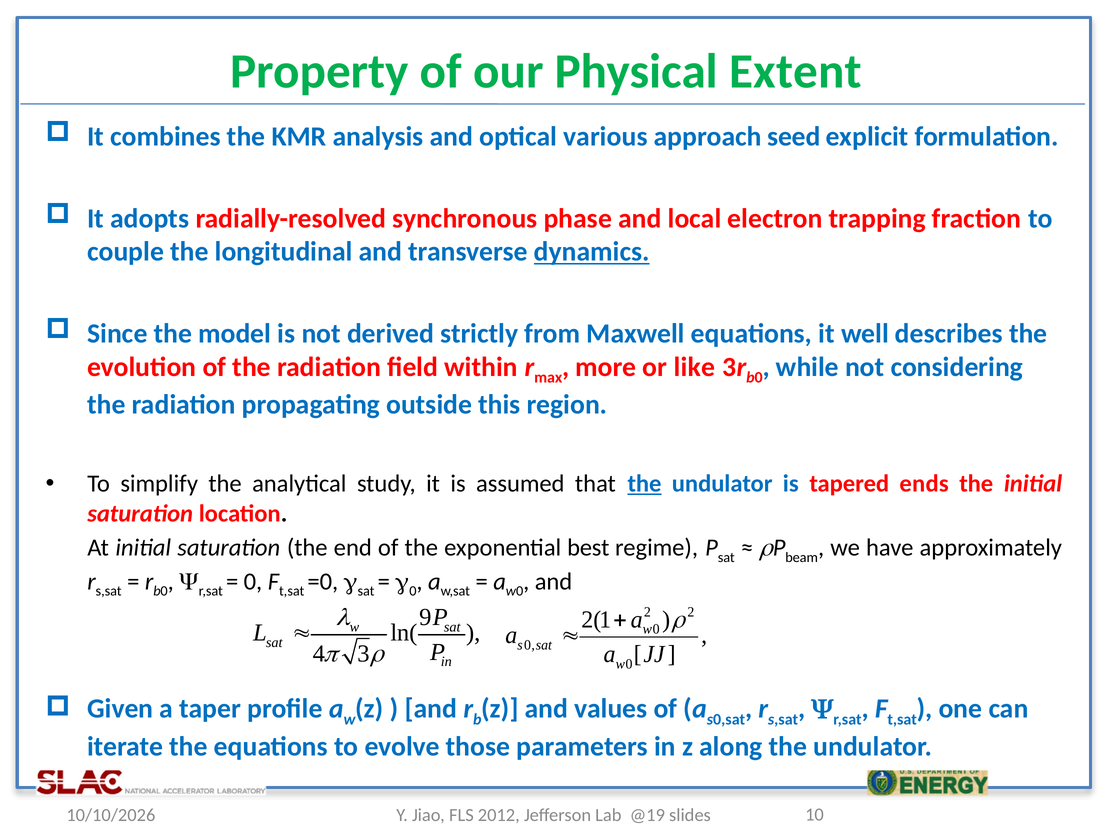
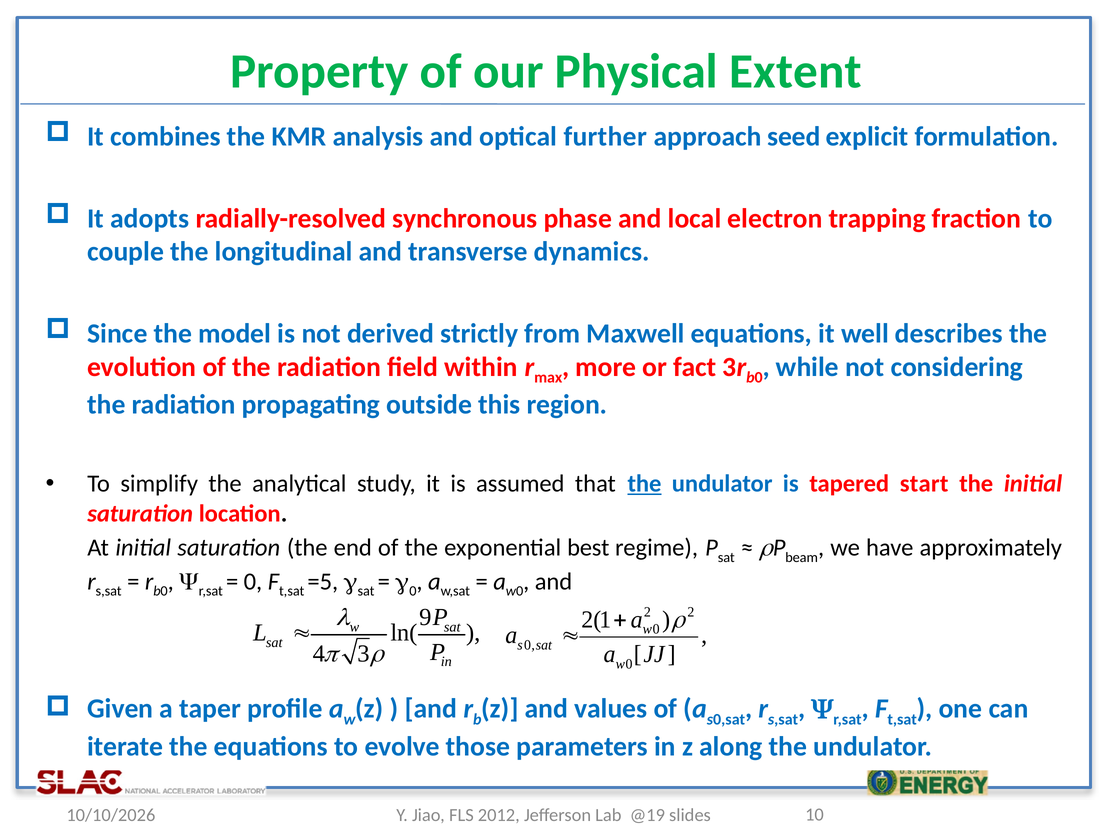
various: various -> further (605, 137)
dynamics underline: present -> none (592, 252)
like: like -> fact (695, 367)
ends: ends -> start (924, 484)
=0: =0 -> =5 (323, 581)
